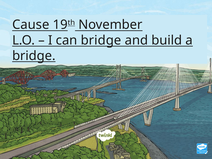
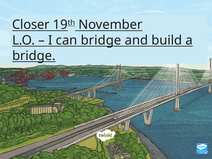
Cause: Cause -> Closer (31, 25)
